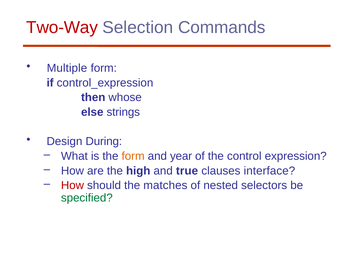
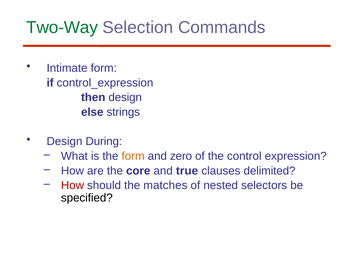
Two-Way colour: red -> green (62, 28)
Multiple: Multiple -> Intimate (67, 68)
then whose: whose -> design (125, 98)
year: year -> zero (181, 157)
high: high -> core (138, 171)
interface: interface -> delimited (270, 171)
specified colour: green -> black (87, 198)
